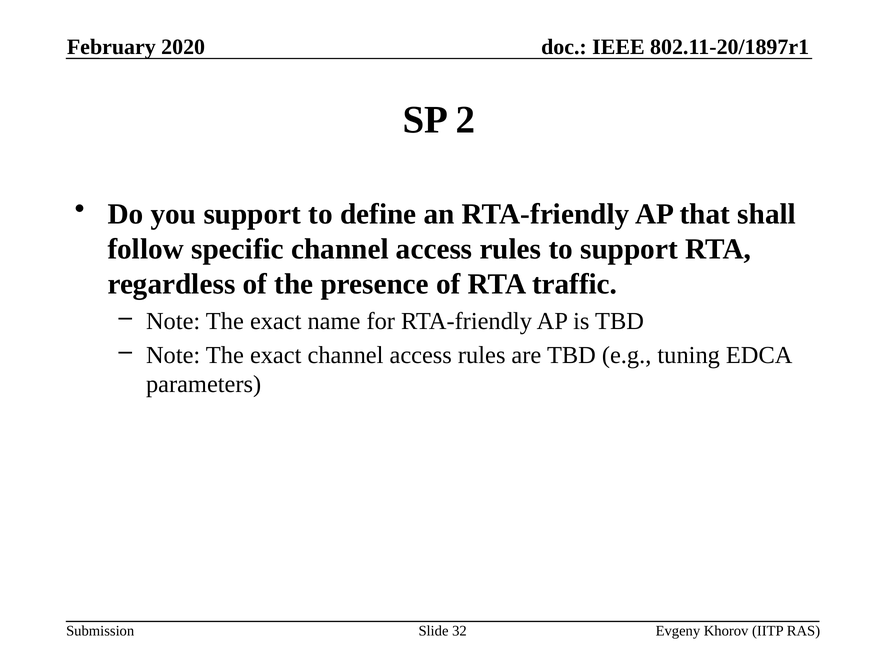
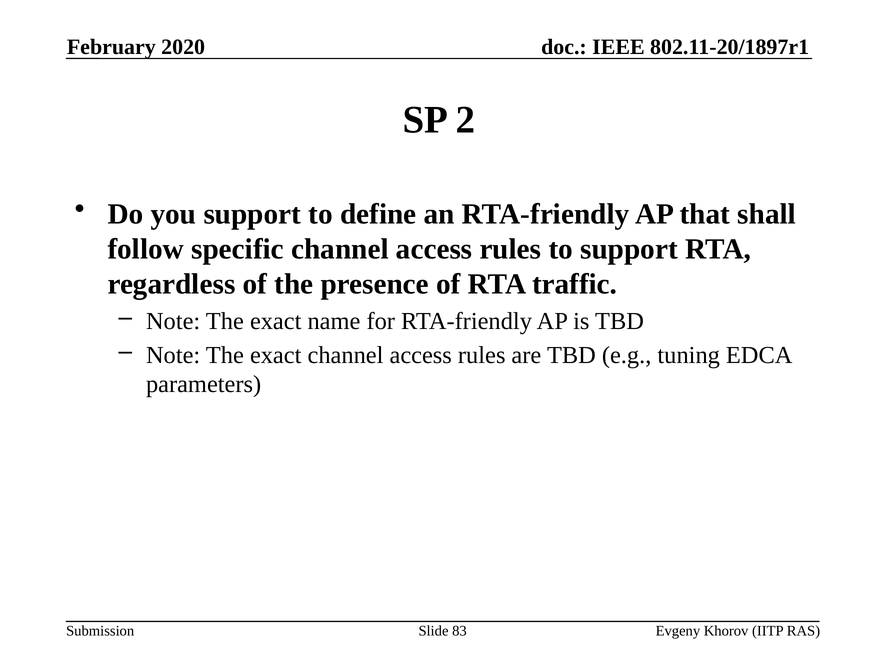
32: 32 -> 83 (459, 632)
